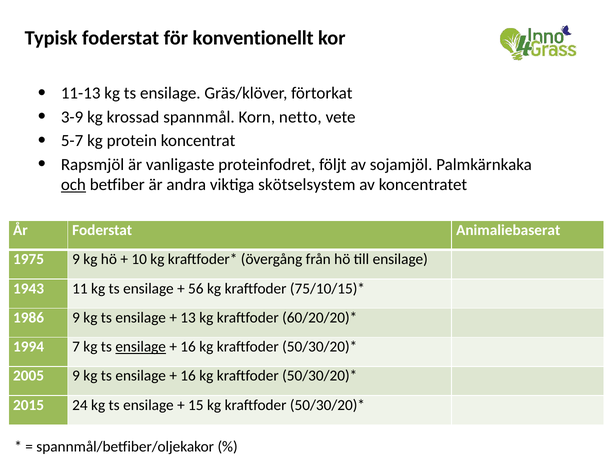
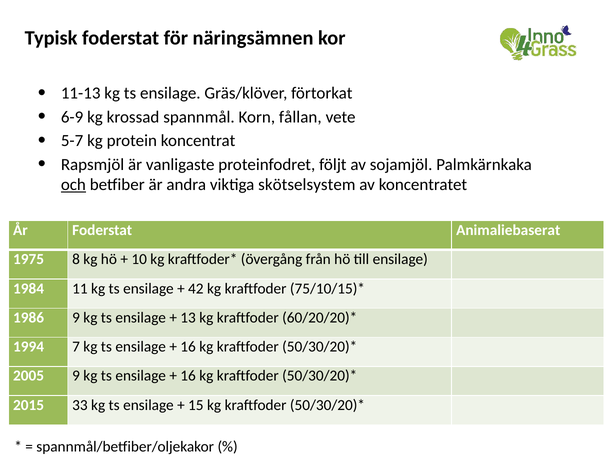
konventionellt: konventionellt -> näringsämnen (253, 38)
3-9: 3-9 -> 6-9 (72, 117)
netto: netto -> fållan (300, 117)
1975 9: 9 -> 8 (76, 260)
1943: 1943 -> 1984 (29, 289)
56: 56 -> 42 (196, 289)
ensilage underline: present -> none (141, 347)
24: 24 -> 33 (80, 405)
